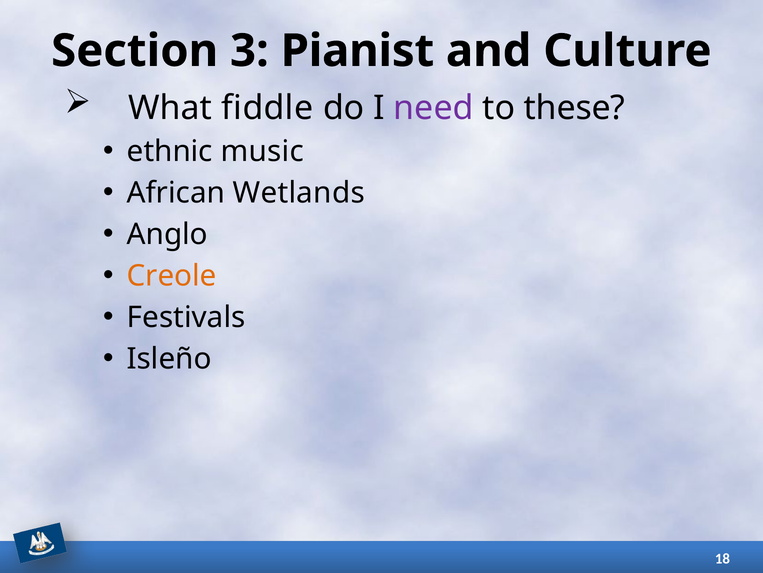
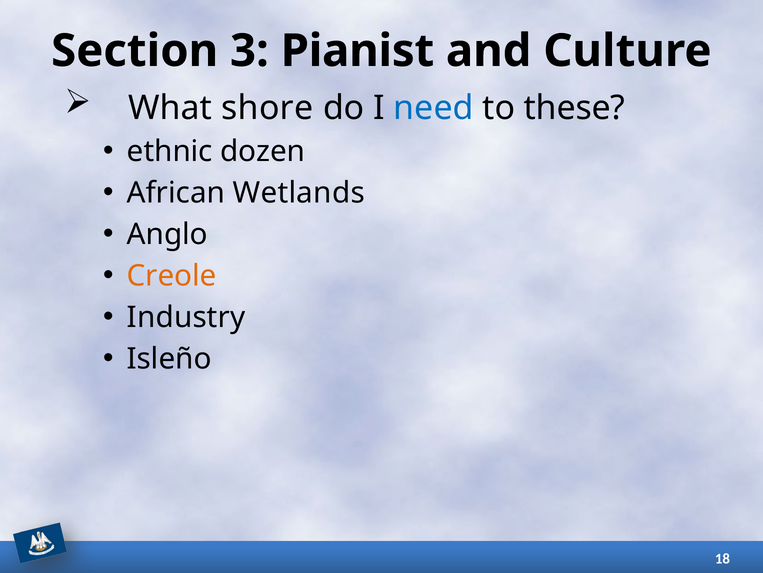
fiddle: fiddle -> shore (267, 108)
need colour: purple -> blue (434, 108)
music: music -> dozen (263, 151)
Festivals: Festivals -> Industry (186, 317)
